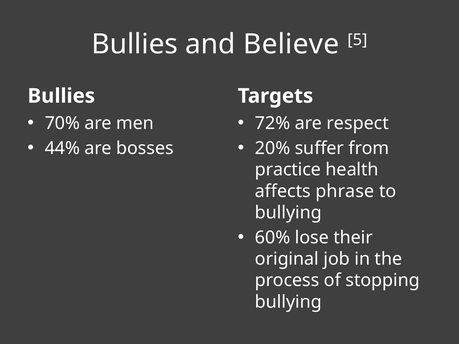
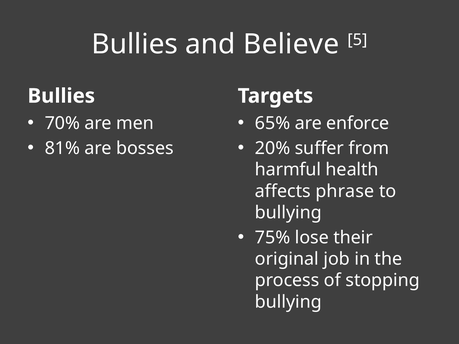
72%: 72% -> 65% (273, 123)
respect: respect -> enforce (358, 123)
44%: 44% -> 81% (62, 148)
practice: practice -> harmful (288, 170)
60%: 60% -> 75% (273, 238)
